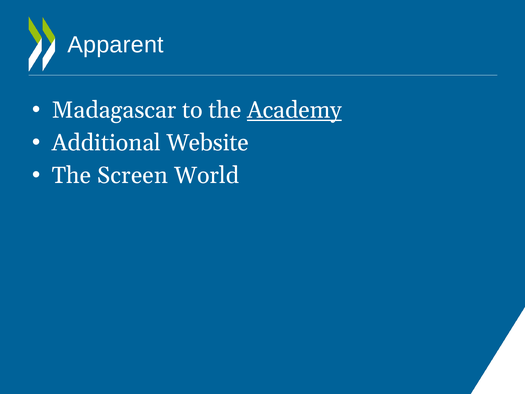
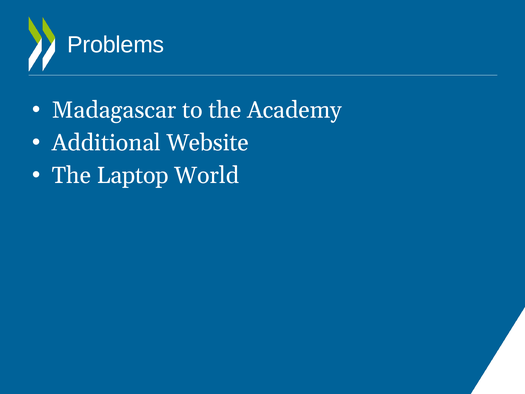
Apparent: Apparent -> Problems (116, 45)
Academy underline: present -> none (294, 110)
Screen: Screen -> Laptop (133, 175)
